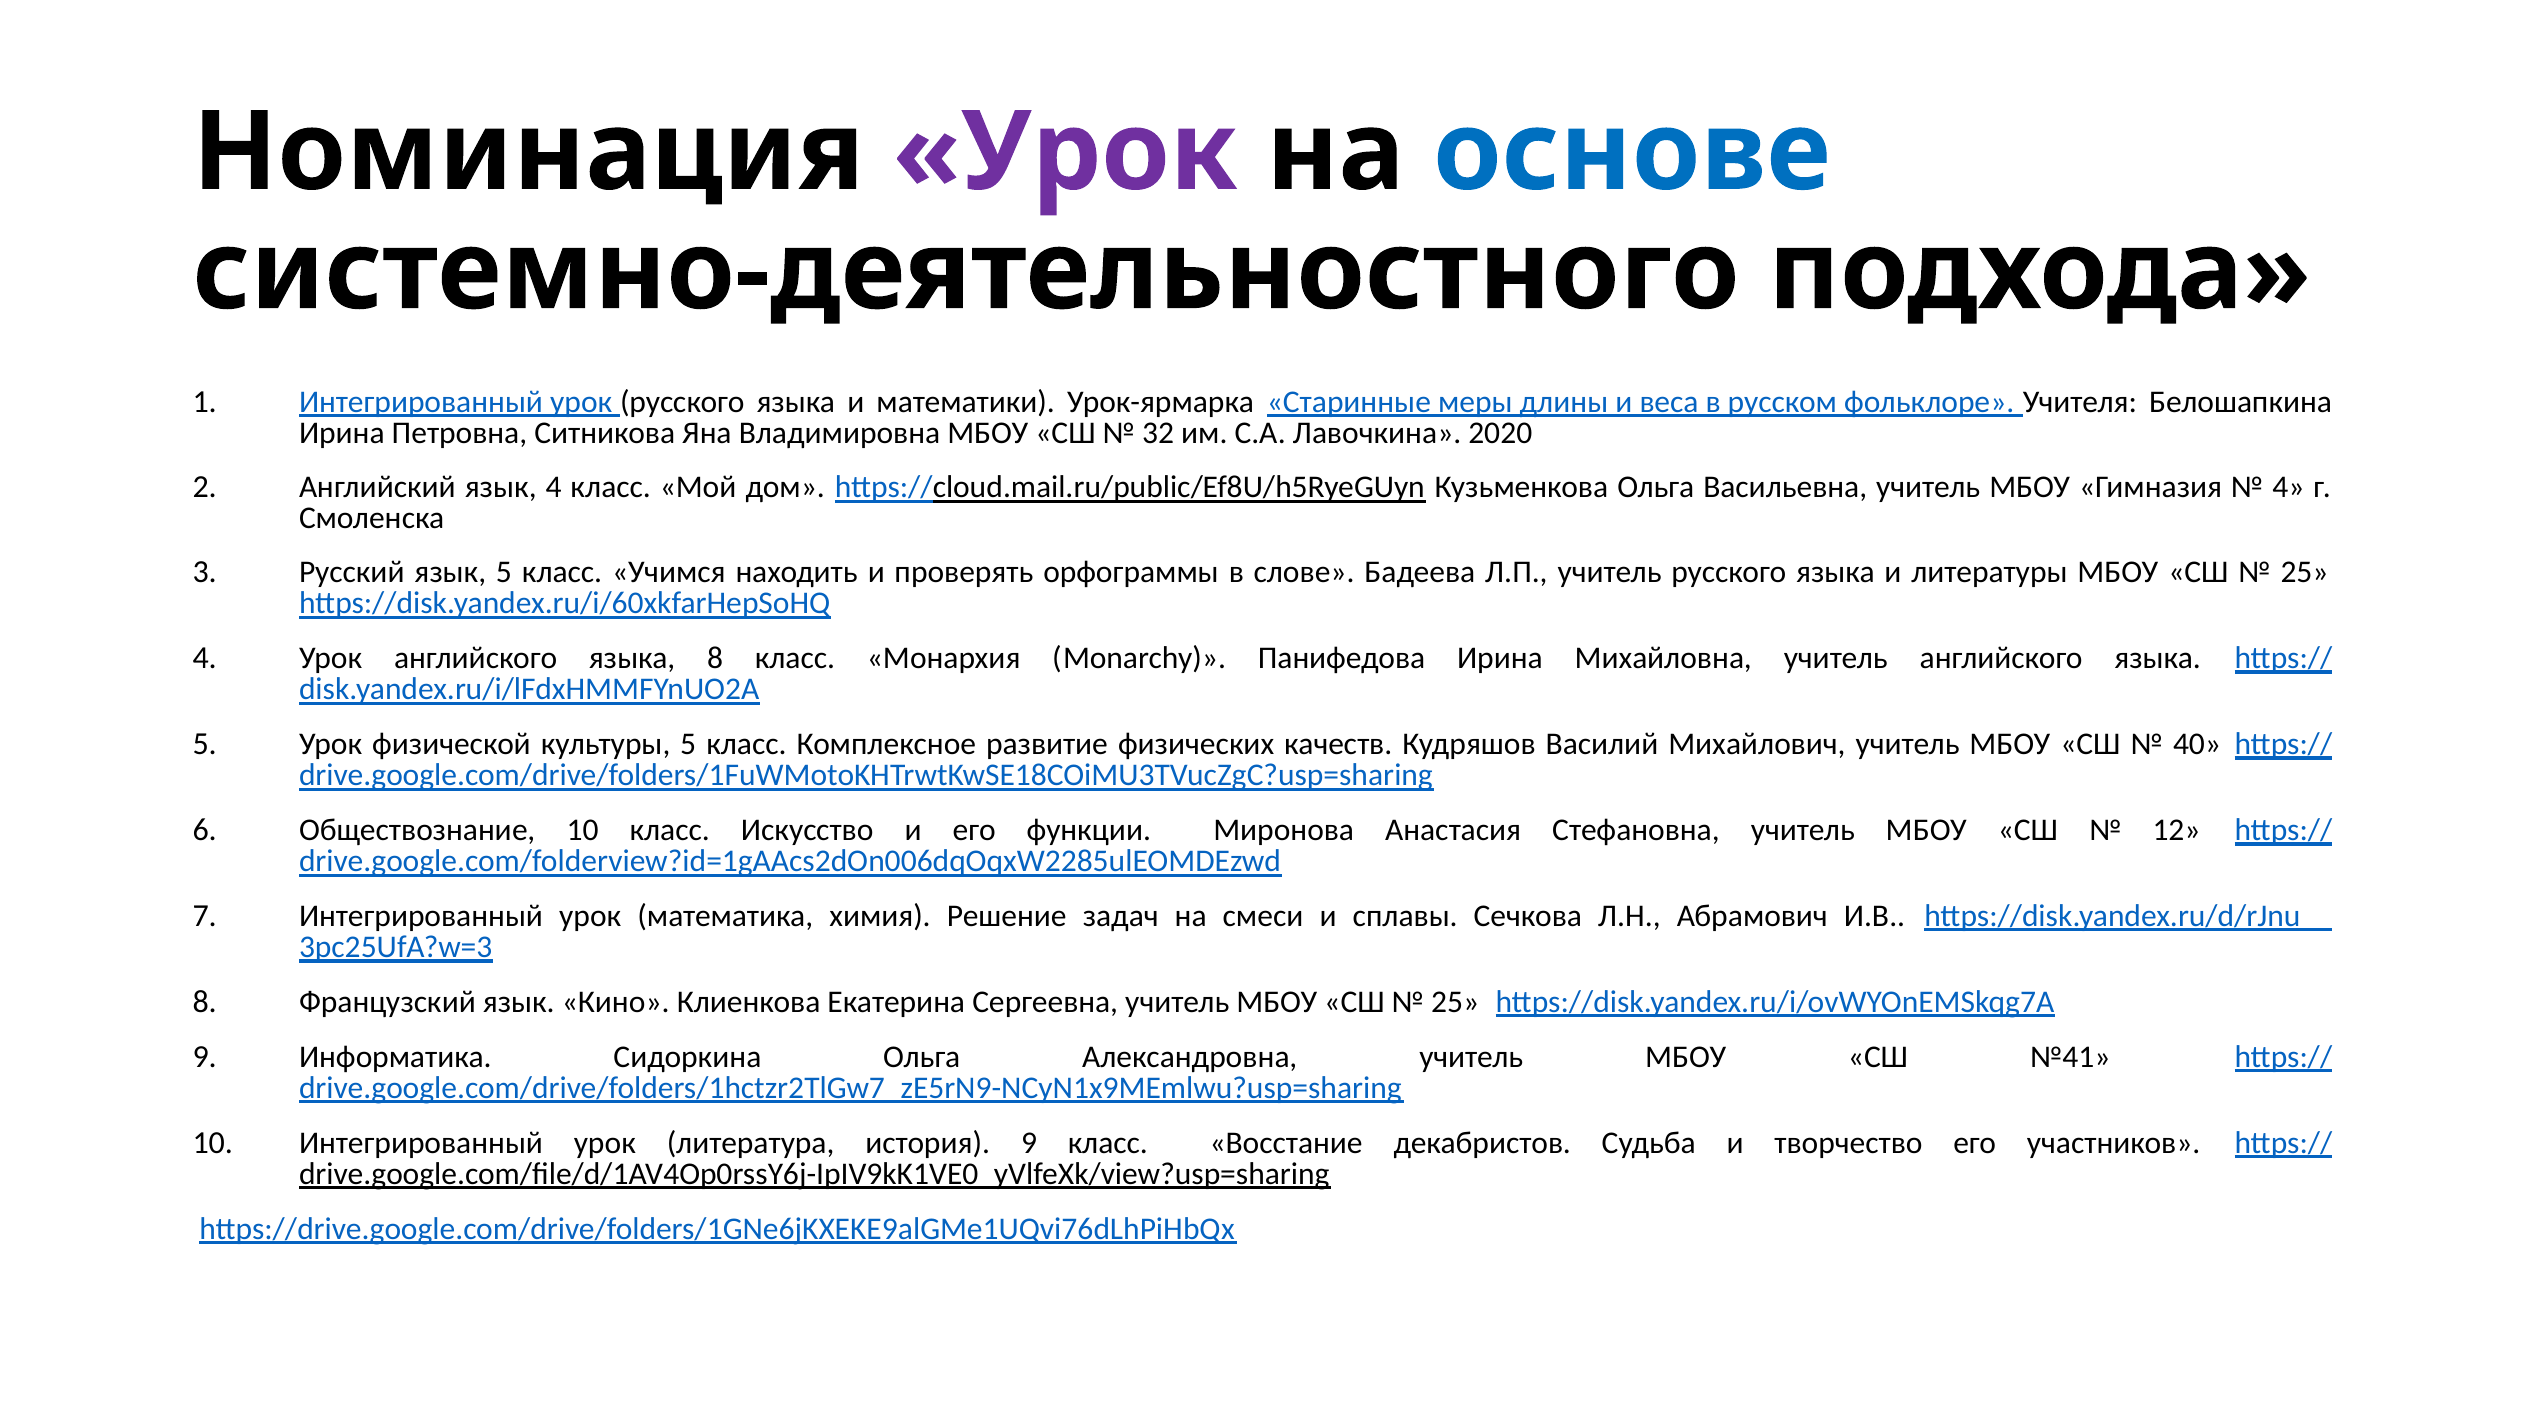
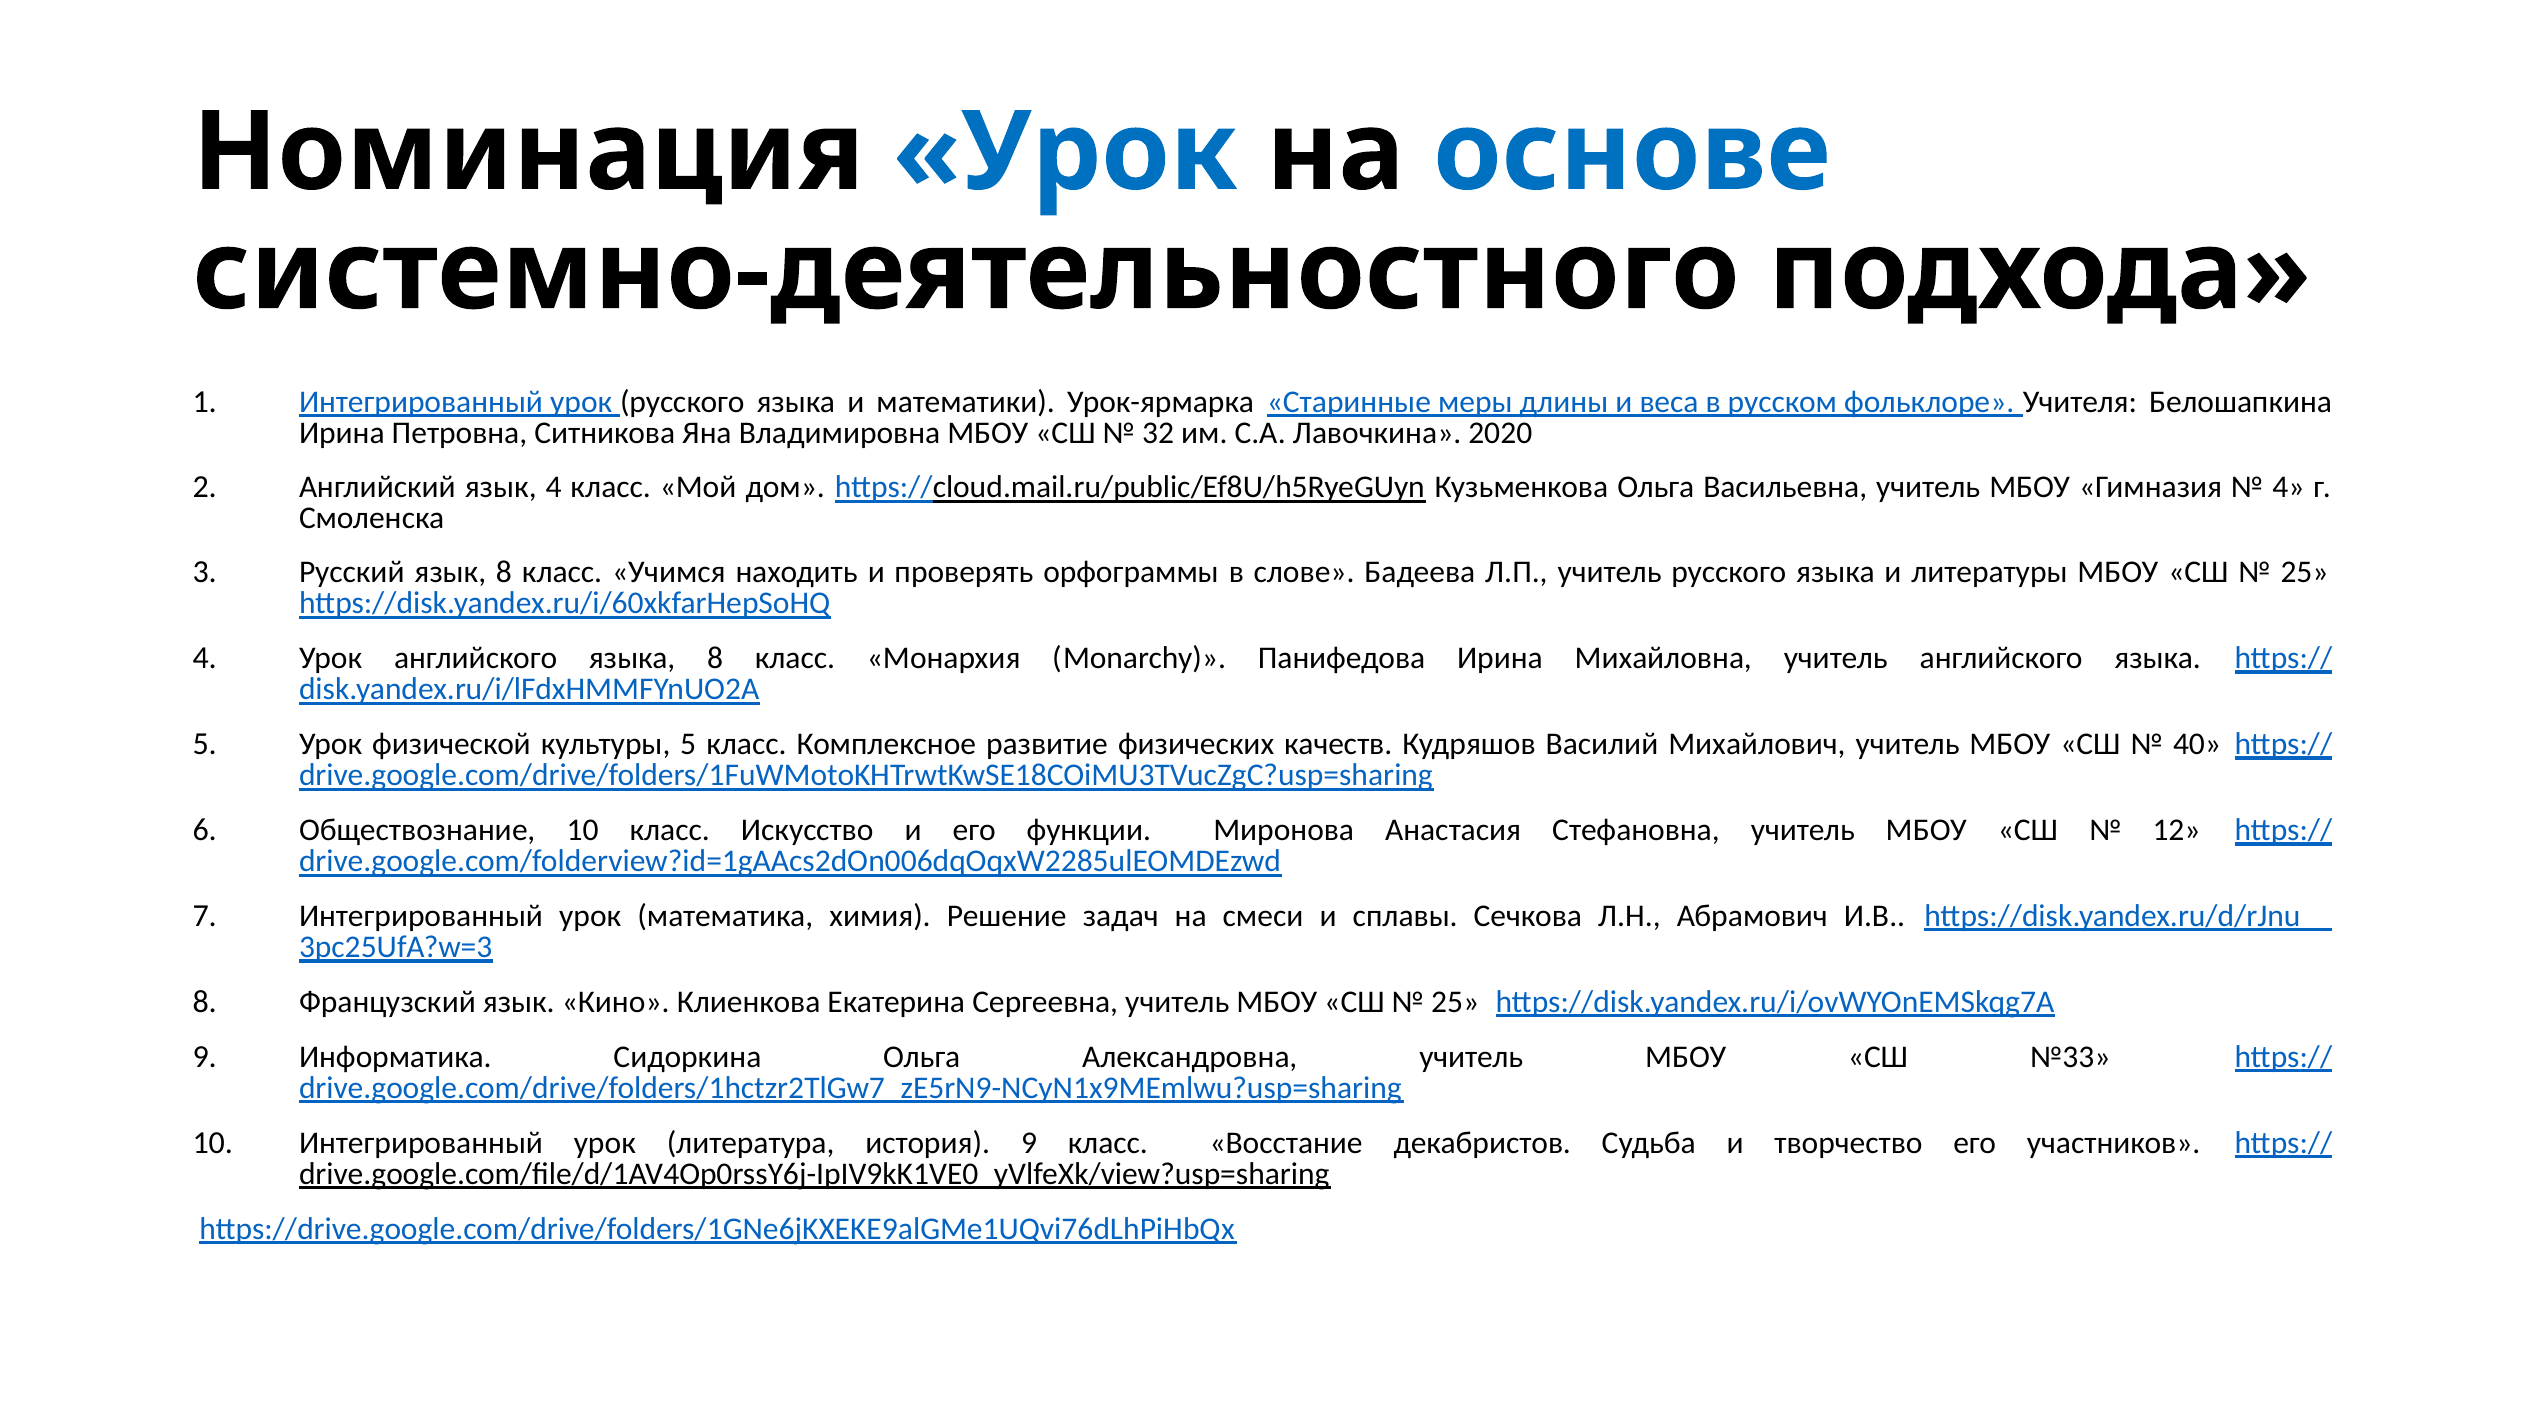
Урок colour: purple -> blue (1065, 152)
язык 5: 5 -> 8 (504, 573)
№41: №41 -> №33 (2070, 1057)
